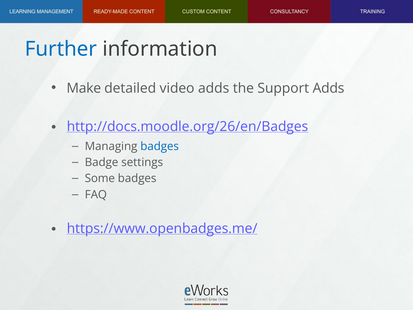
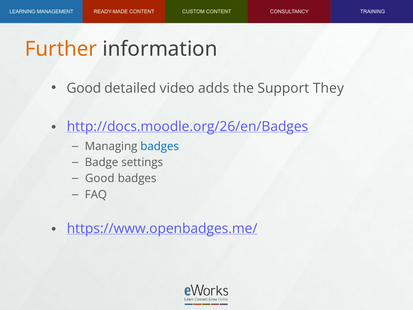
Further colour: blue -> orange (61, 49)
Make: Make -> Good (84, 88)
Support Adds: Adds -> They (328, 88)
Some: Some -> Good (100, 178)
